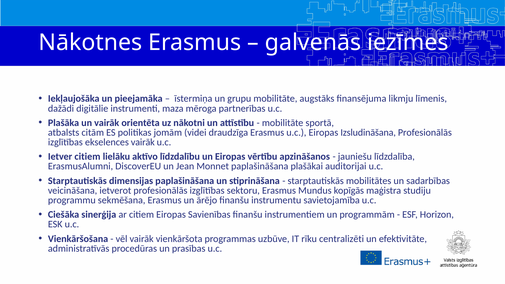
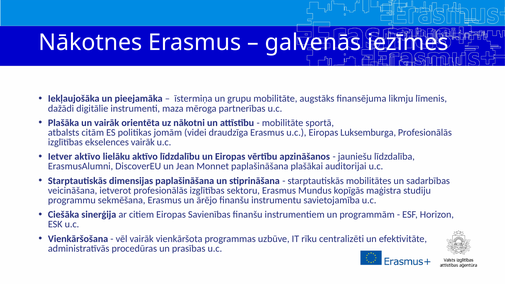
Izsludināšana: Izsludināšana -> Luksemburga (368, 133)
Ietver citiem: citiem -> aktīvo (87, 157)
